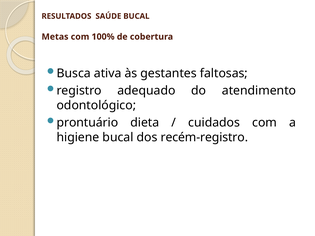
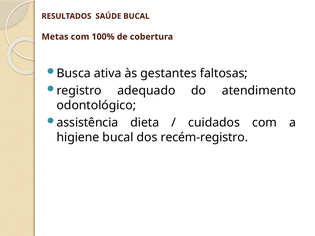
prontuário: prontuário -> assistência (87, 123)
